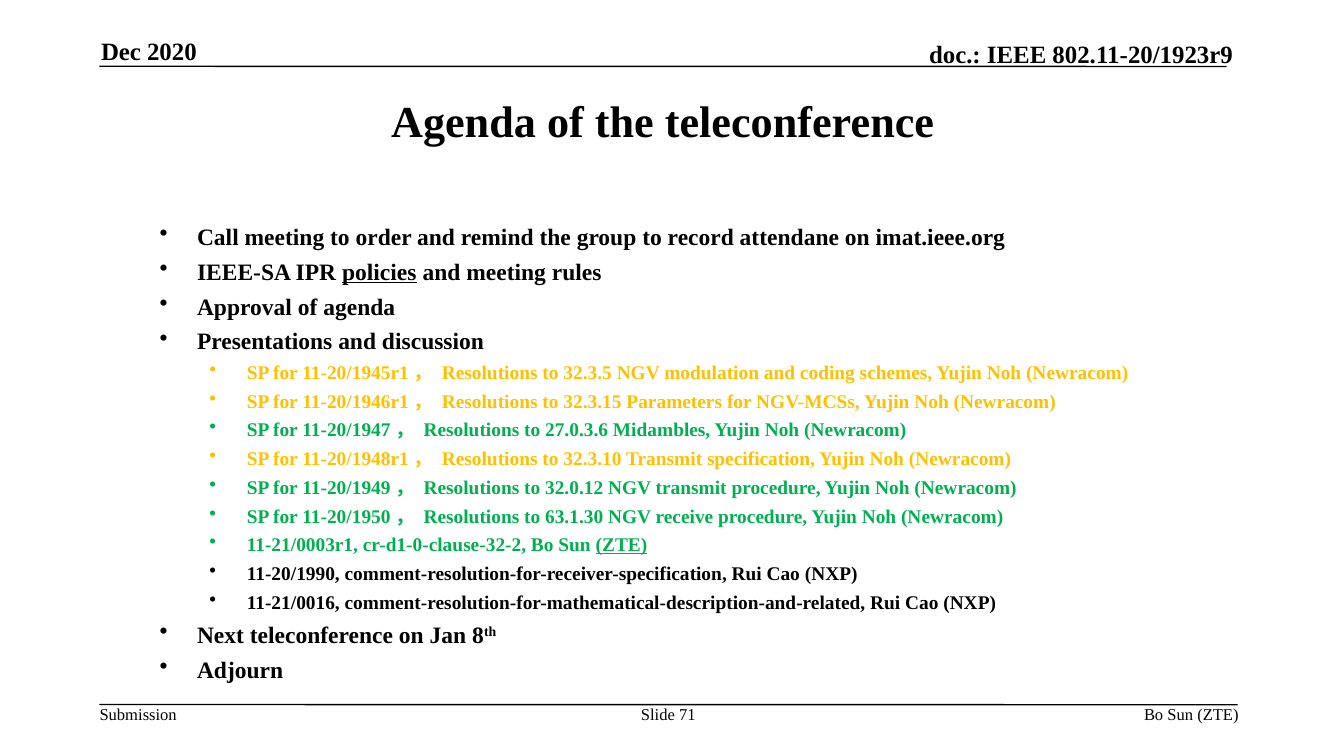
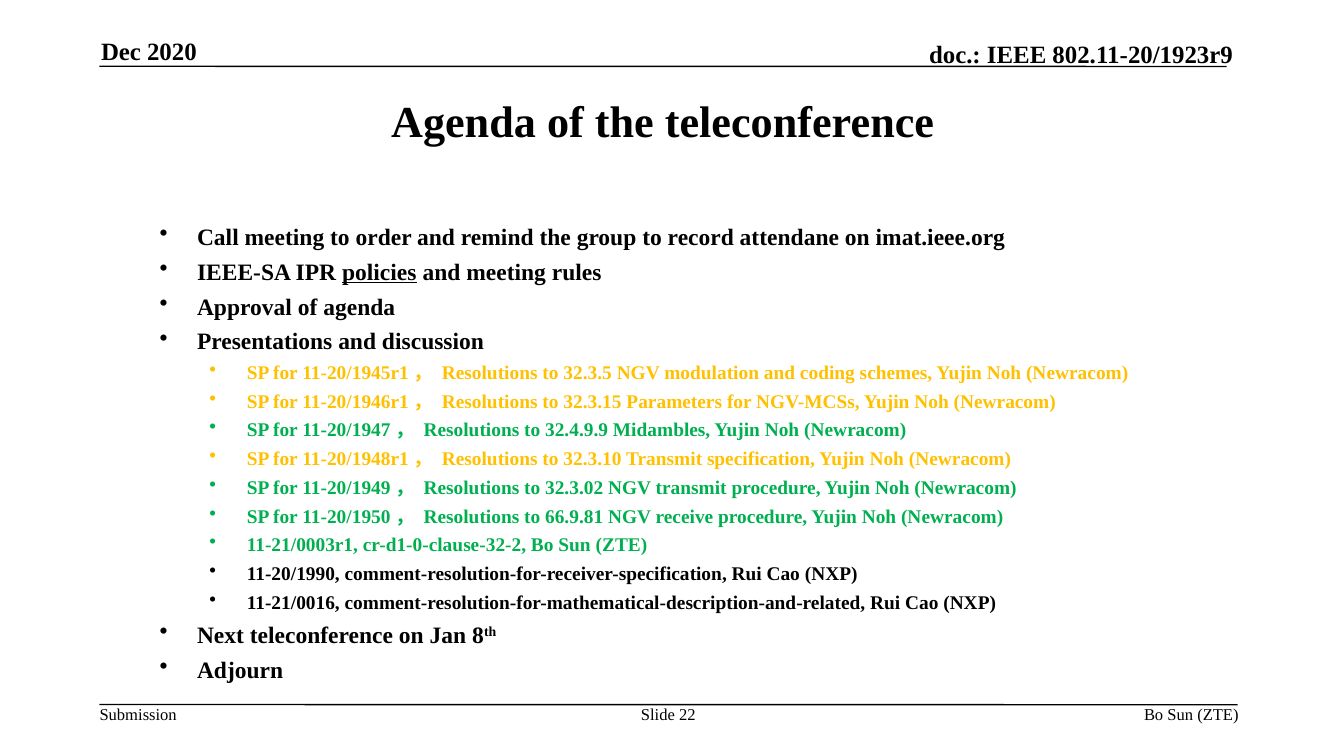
27.0.3.6: 27.0.3.6 -> 32.4.9.9 (577, 430)
32.0.12: 32.0.12 -> 32.3.02 (574, 488)
63.1.30: 63.1.30 -> 66.9.81 (574, 517)
ZTE underline: present -> none (621, 545)
71: 71 -> 22 (687, 715)
